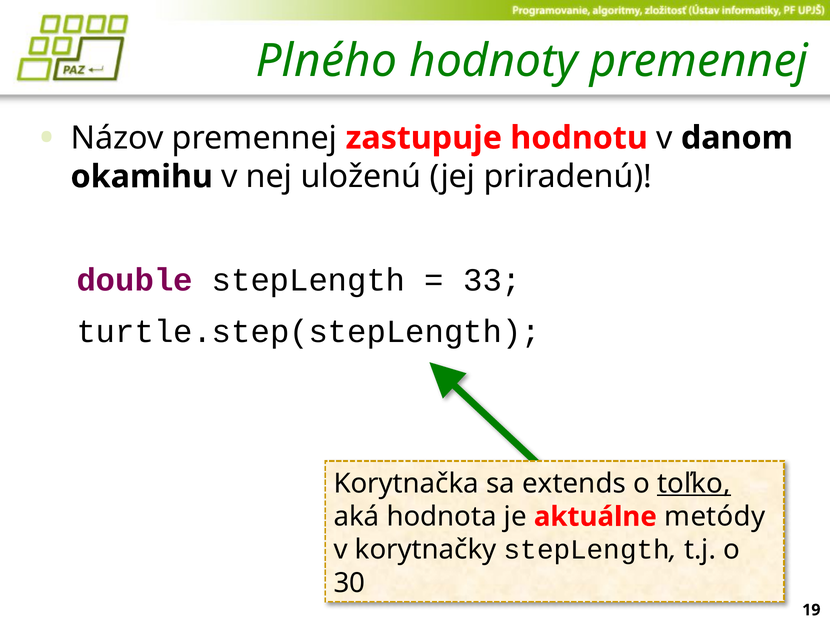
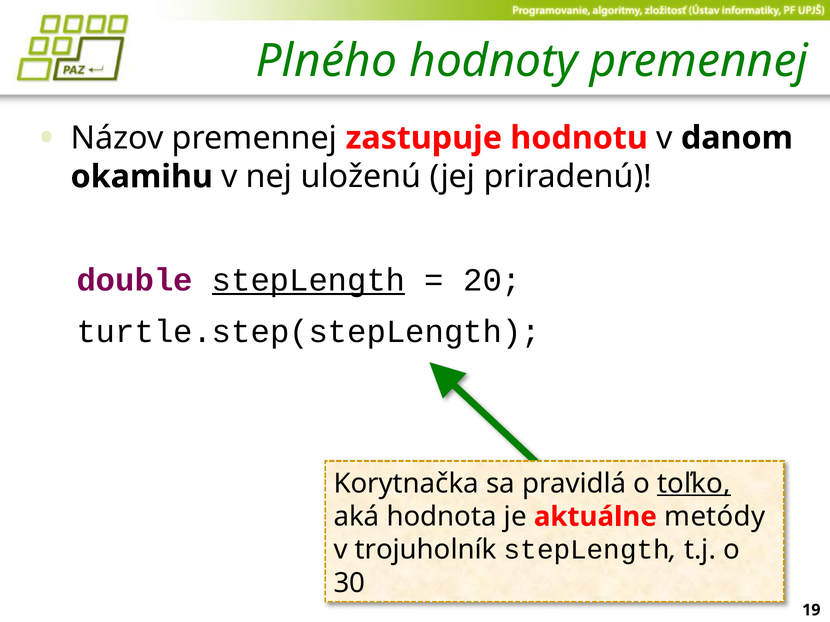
stepLength underline: none -> present (309, 280)
33: 33 -> 20 (492, 280)
extends: extends -> pravidlá (574, 484)
korytnačky: korytnačky -> trojuholník (426, 550)
